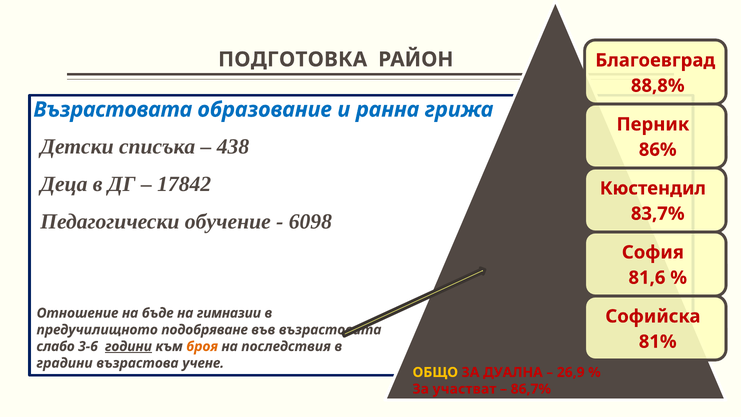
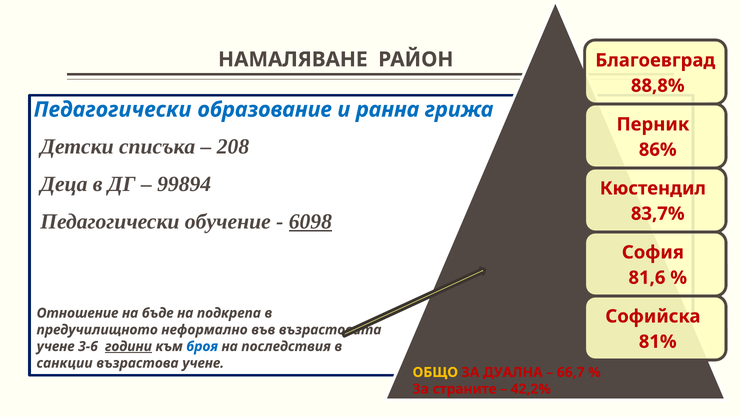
ПОДГОТОВКА: ПОДГОТОВКА -> НАМАЛЯВАНЕ (293, 59)
Възрастовата: Възрастовата -> Педагогически (113, 110)
438: 438 -> 208 (233, 147)
17842: 17842 -> 99894 (184, 184)
6098 underline: none -> present (310, 221)
гимназии: гимназии -> подкрепа (229, 313)
подобряване: подобряване -> неформално (204, 330)
слабо: слабо -> учене (56, 346)
броя colour: orange -> blue (202, 346)
градини: градини -> санкции (65, 363)
26,9: 26,9 -> 66,7 (571, 372)
участват: участват -> страните (465, 389)
86,7%: 86,7% -> 42,2% (531, 389)
